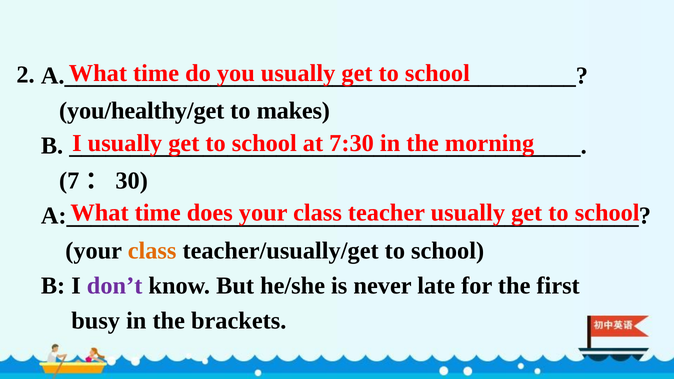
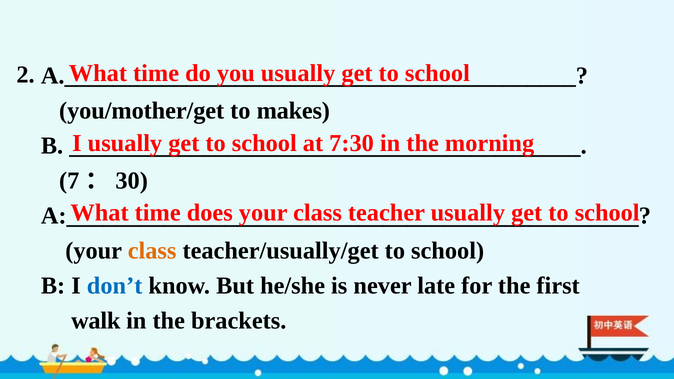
you/healthy/get: you/healthy/get -> you/mother/get (142, 111)
don’t colour: purple -> blue (115, 286)
busy: busy -> walk (96, 321)
